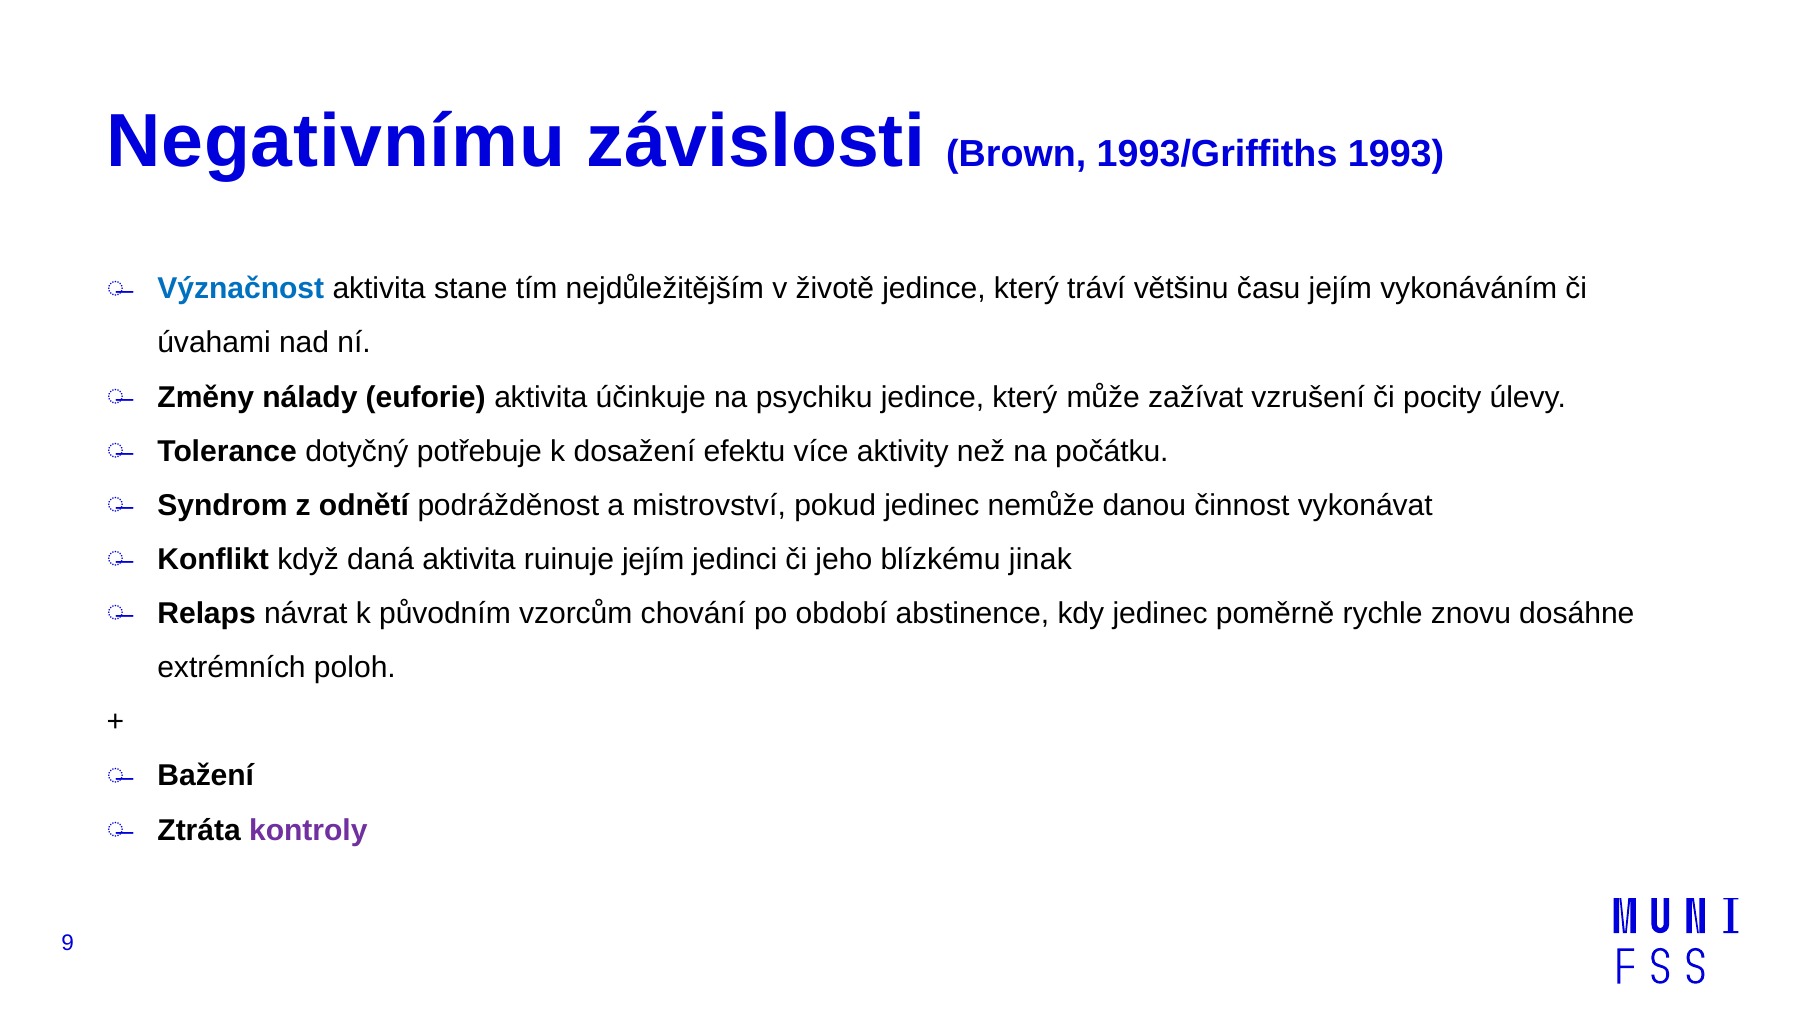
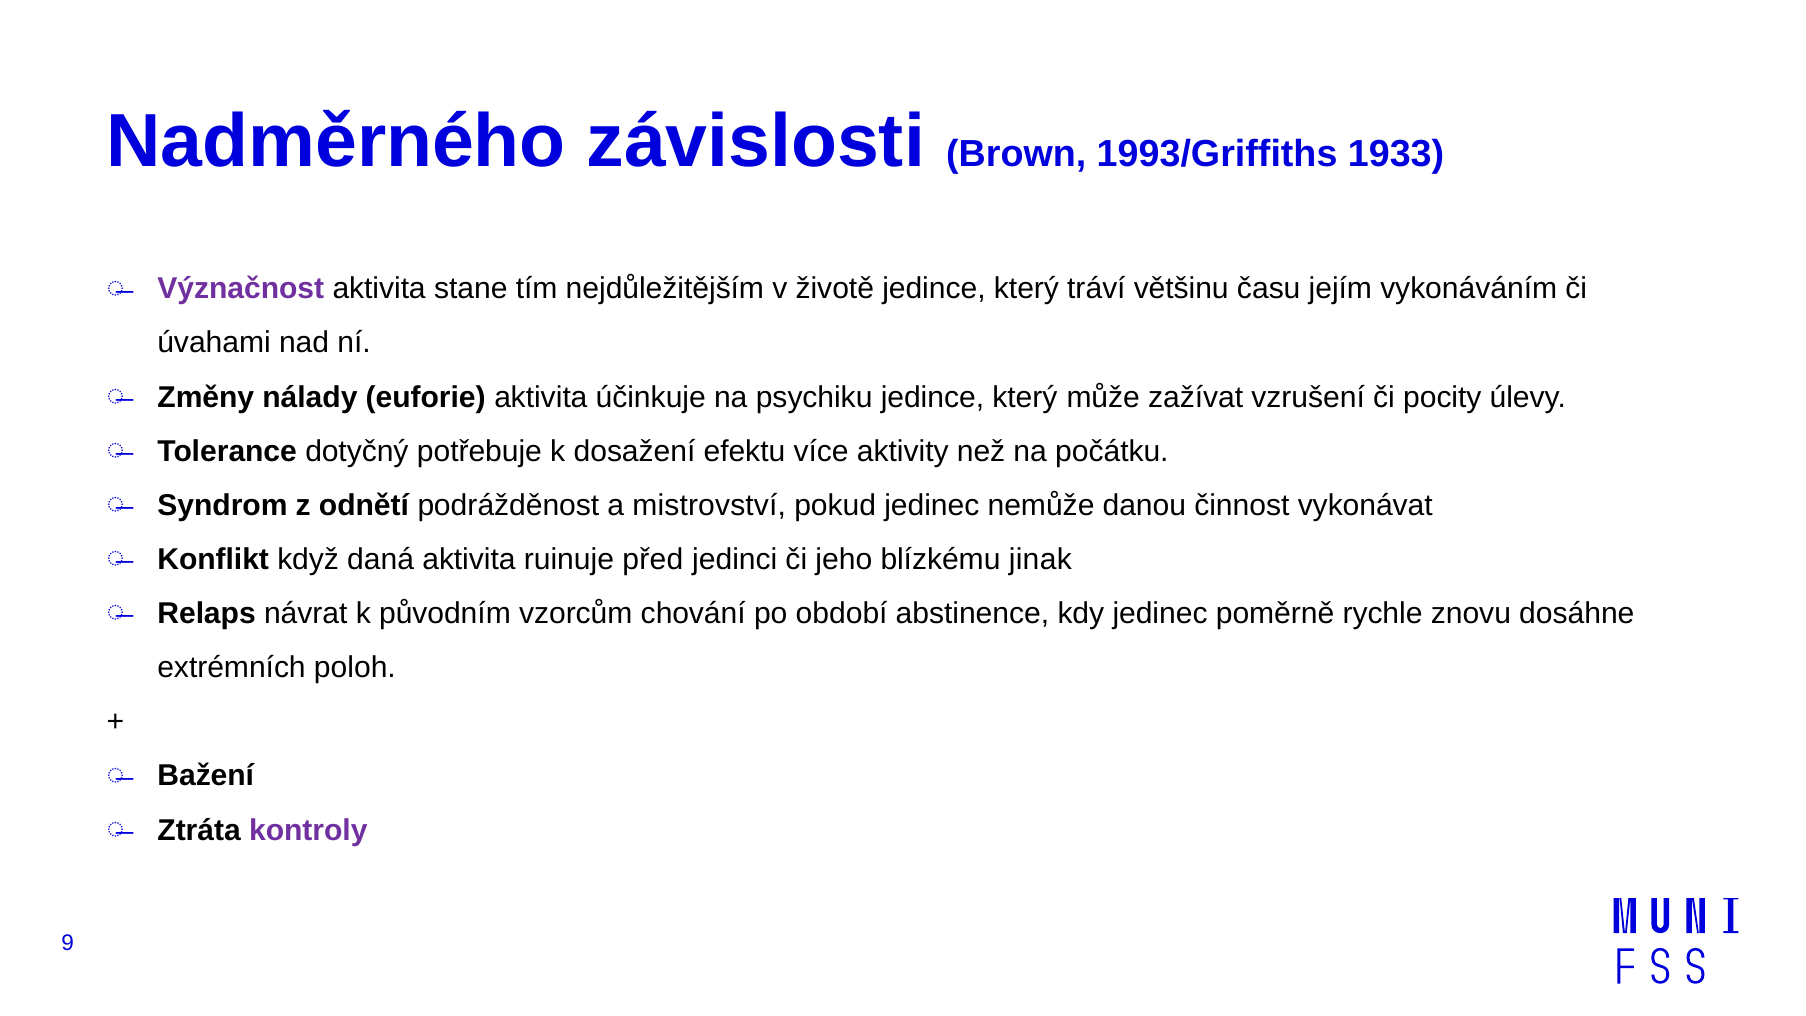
Negativnímu: Negativnímu -> Nadměrného (336, 142)
1993: 1993 -> 1933 (1396, 154)
Význačnost colour: blue -> purple (241, 289)
ruinuje jejím: jejím -> před (653, 559)
